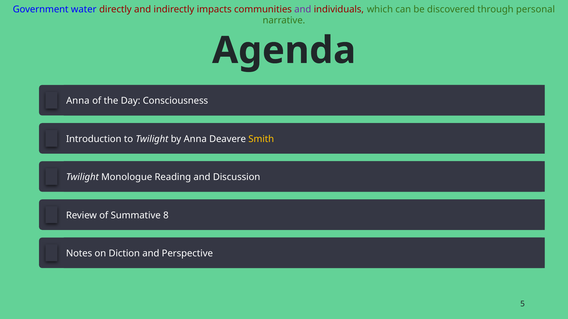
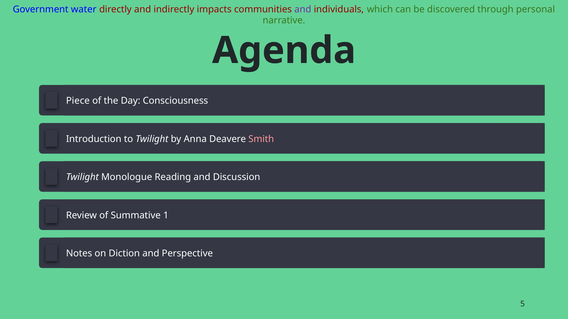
Anna: Anna -> Piece (78, 101)
Smith colour: yellow -> pink (261, 139)
8: 8 -> 1 (166, 216)
